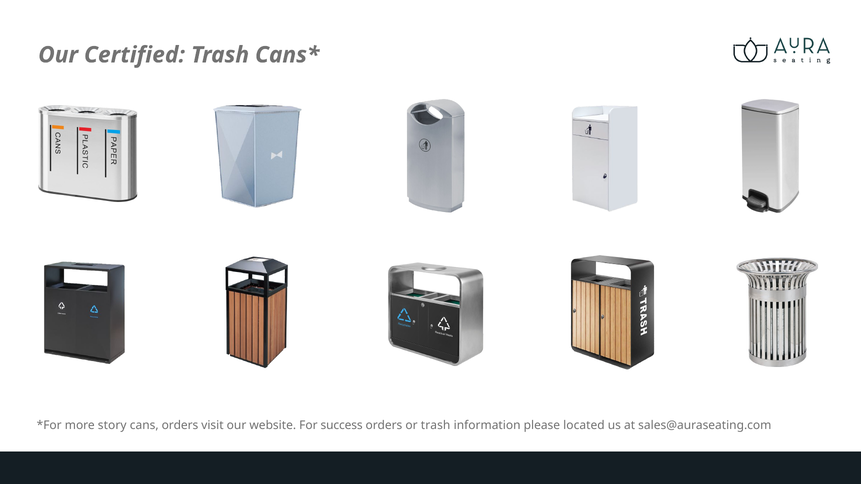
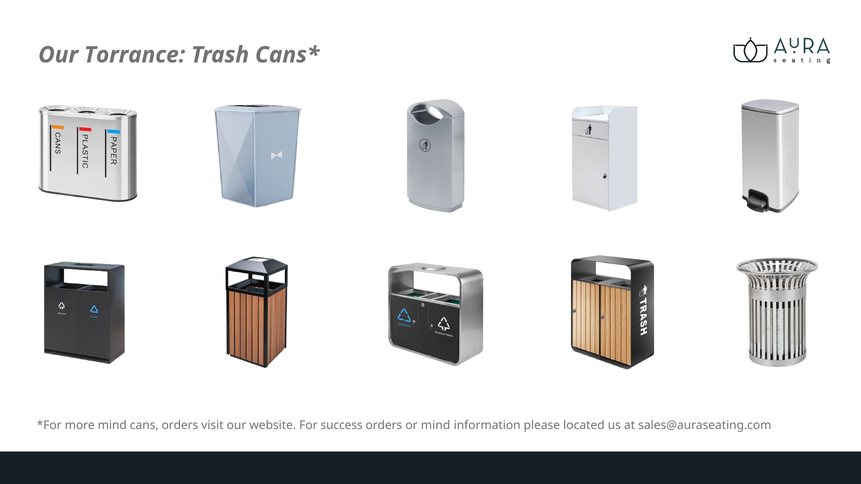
Certified: Certified -> Torrance (135, 55)
more story: story -> mind (112, 426)
or trash: trash -> mind (436, 426)
